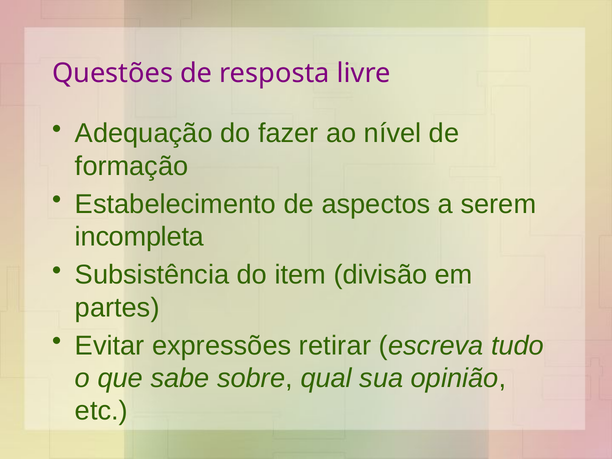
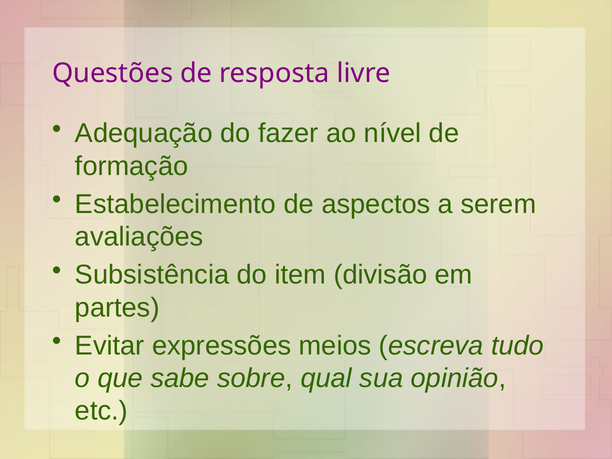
incompleta: incompleta -> avaliações (139, 237)
retirar: retirar -> meios (335, 346)
